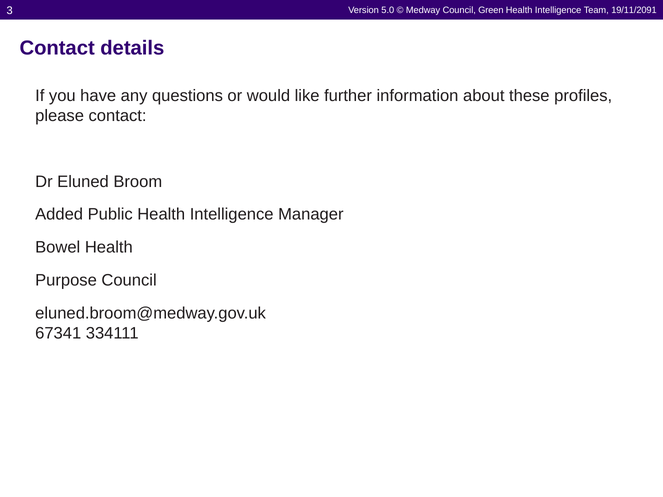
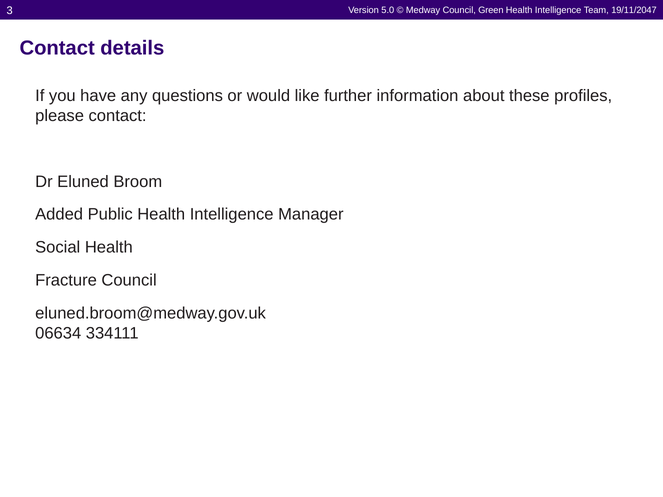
19/11/2091: 19/11/2091 -> 19/11/2047 (634, 10)
Bowel: Bowel -> Social (58, 248)
Purpose: Purpose -> Fracture (66, 281)
67341: 67341 -> 06634 (58, 333)
